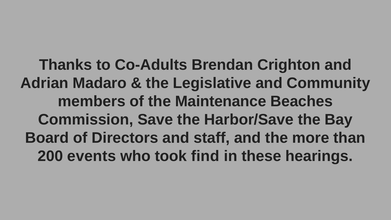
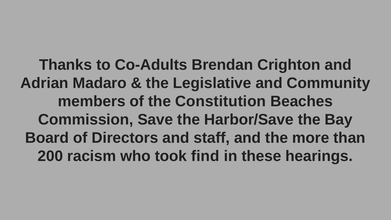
Maintenance: Maintenance -> Constitution (221, 101)
events: events -> racism (92, 156)
